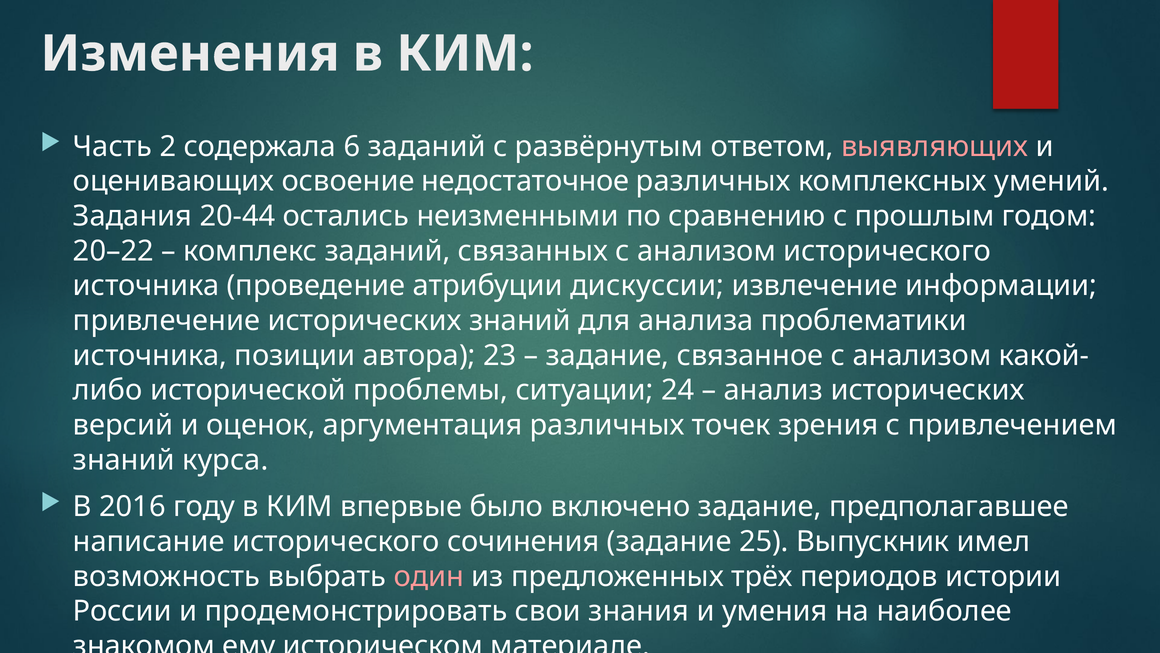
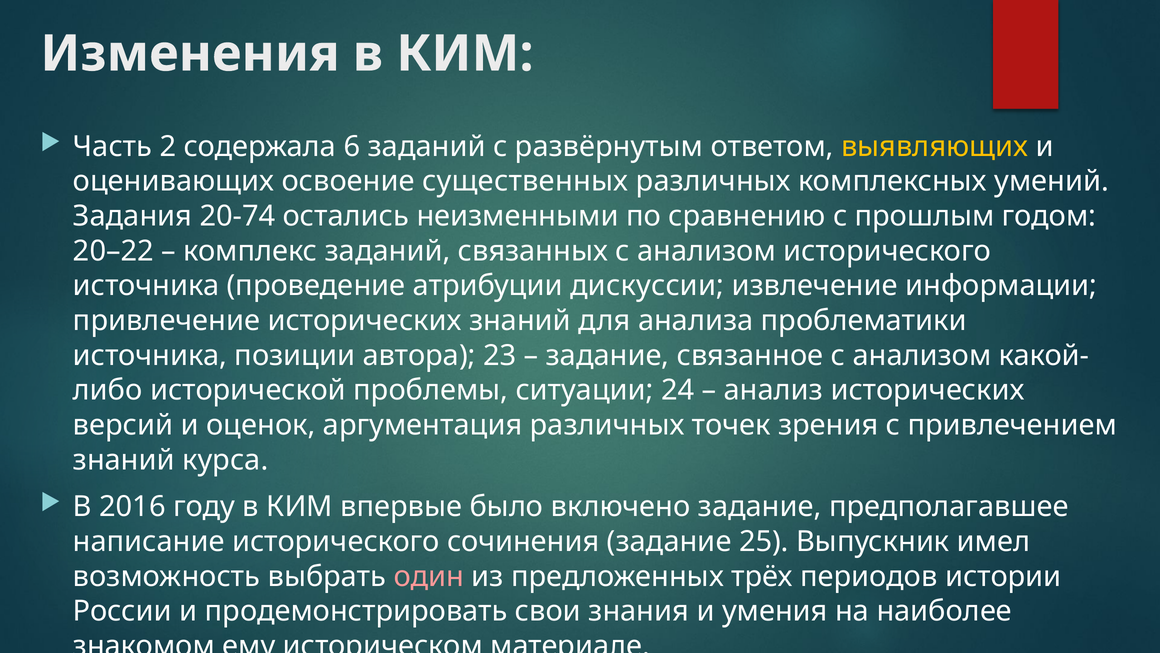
выявляющих colour: pink -> yellow (935, 146)
недостаточное: недостаточное -> существенных (525, 181)
20-44: 20-44 -> 20-74 (237, 216)
